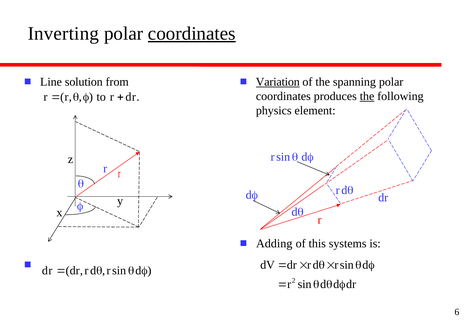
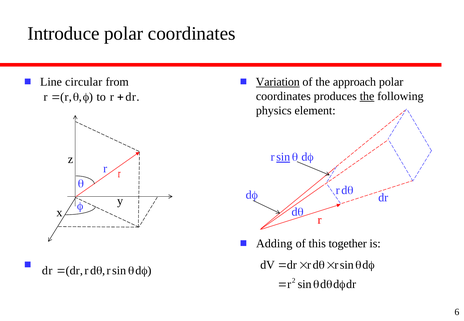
Inverting: Inverting -> Introduce (63, 34)
coordinates underline: present -> none (192, 34)
solution: solution -> circular (84, 82)
spanning: spanning -> approach (354, 82)
sin underline: none -> present (283, 157)
systems: systems -> together (348, 244)
